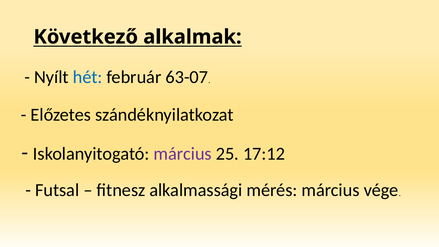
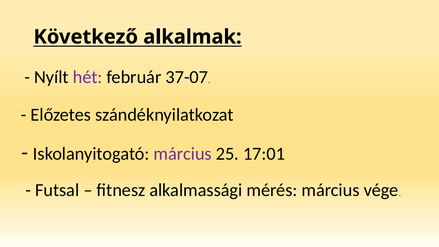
hét colour: blue -> purple (88, 77)
63-07: 63-07 -> 37-07 (187, 77)
17:12: 17:12 -> 17:01 (264, 154)
